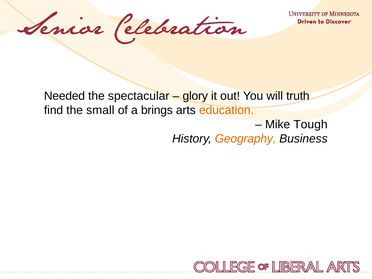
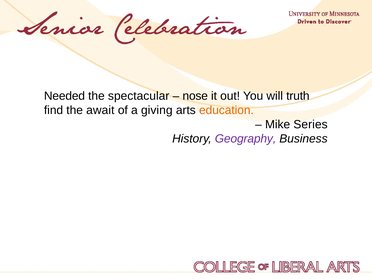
glory: glory -> nose (195, 96)
small: small -> await (100, 110)
brings: brings -> giving (157, 110)
Tough: Tough -> Series (311, 124)
Geography colour: orange -> purple (245, 139)
